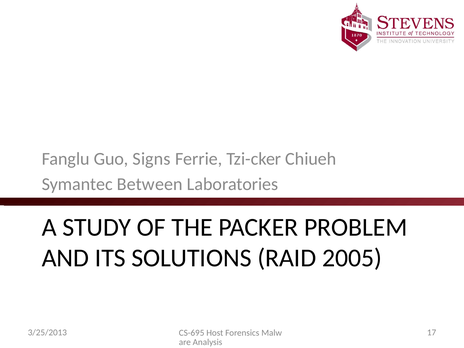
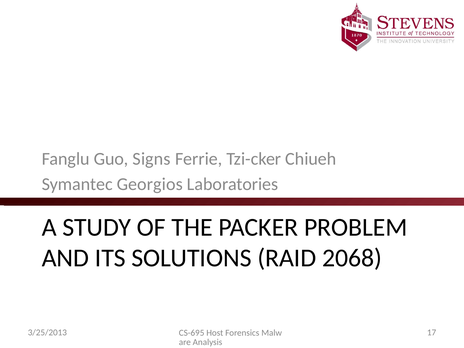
Between: Between -> Georgios (150, 184)
2005: 2005 -> 2068 (352, 258)
